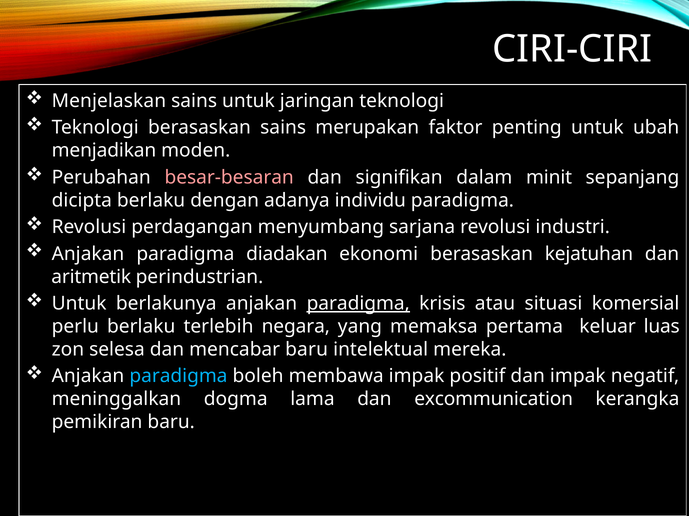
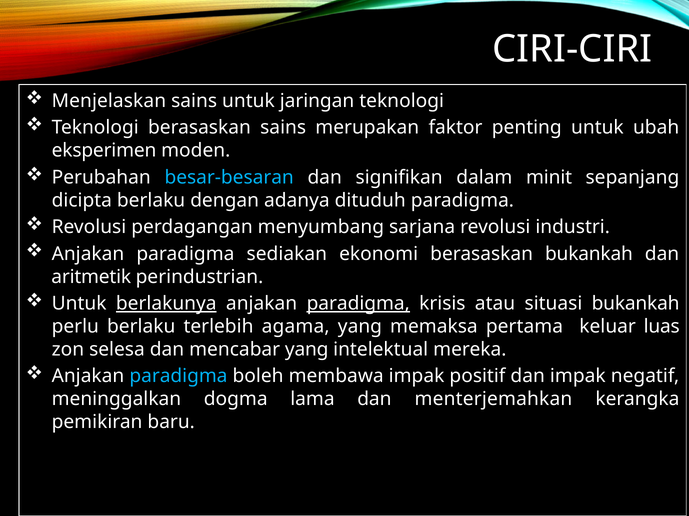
menjadikan: menjadikan -> eksperimen (104, 151)
besar-besaran colour: pink -> light blue (229, 178)
individu: individu -> dituduh (370, 201)
diadakan: diadakan -> sediakan (287, 254)
berasaskan kejatuhan: kejatuhan -> bukankah (589, 254)
berlakunya underline: none -> present (166, 304)
situasi komersial: komersial -> bukankah (636, 304)
negara: negara -> agama (296, 327)
mencabar baru: baru -> yang (307, 350)
excommunication: excommunication -> menterjemahkan (493, 400)
